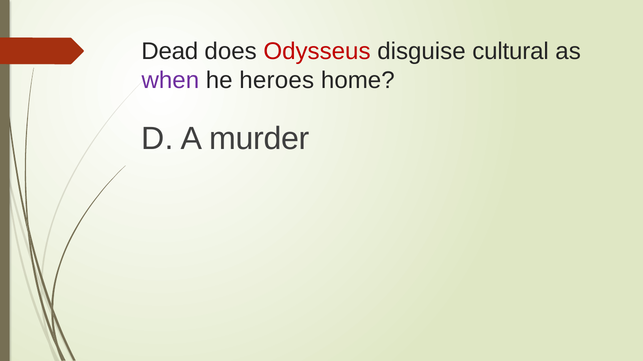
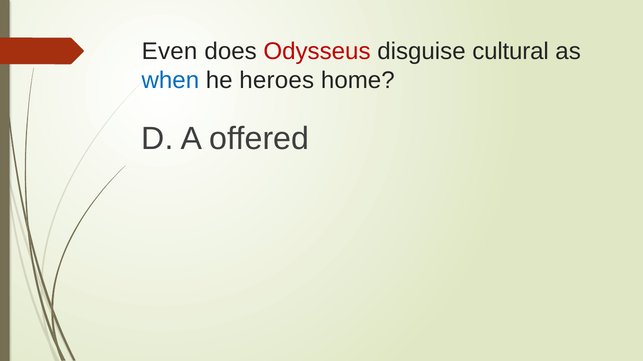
Dead: Dead -> Even (170, 51)
when colour: purple -> blue (170, 80)
murder: murder -> offered (259, 139)
